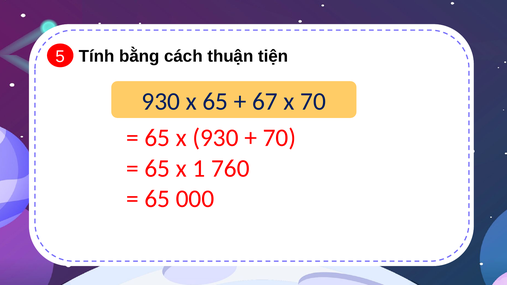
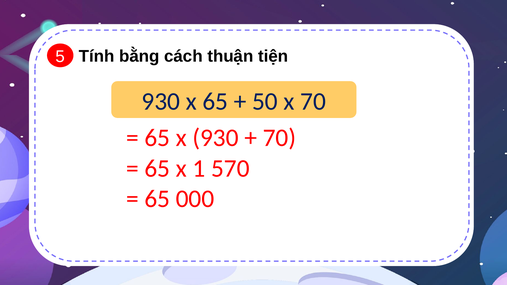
67: 67 -> 50 (265, 101)
760: 760 -> 570 (230, 168)
